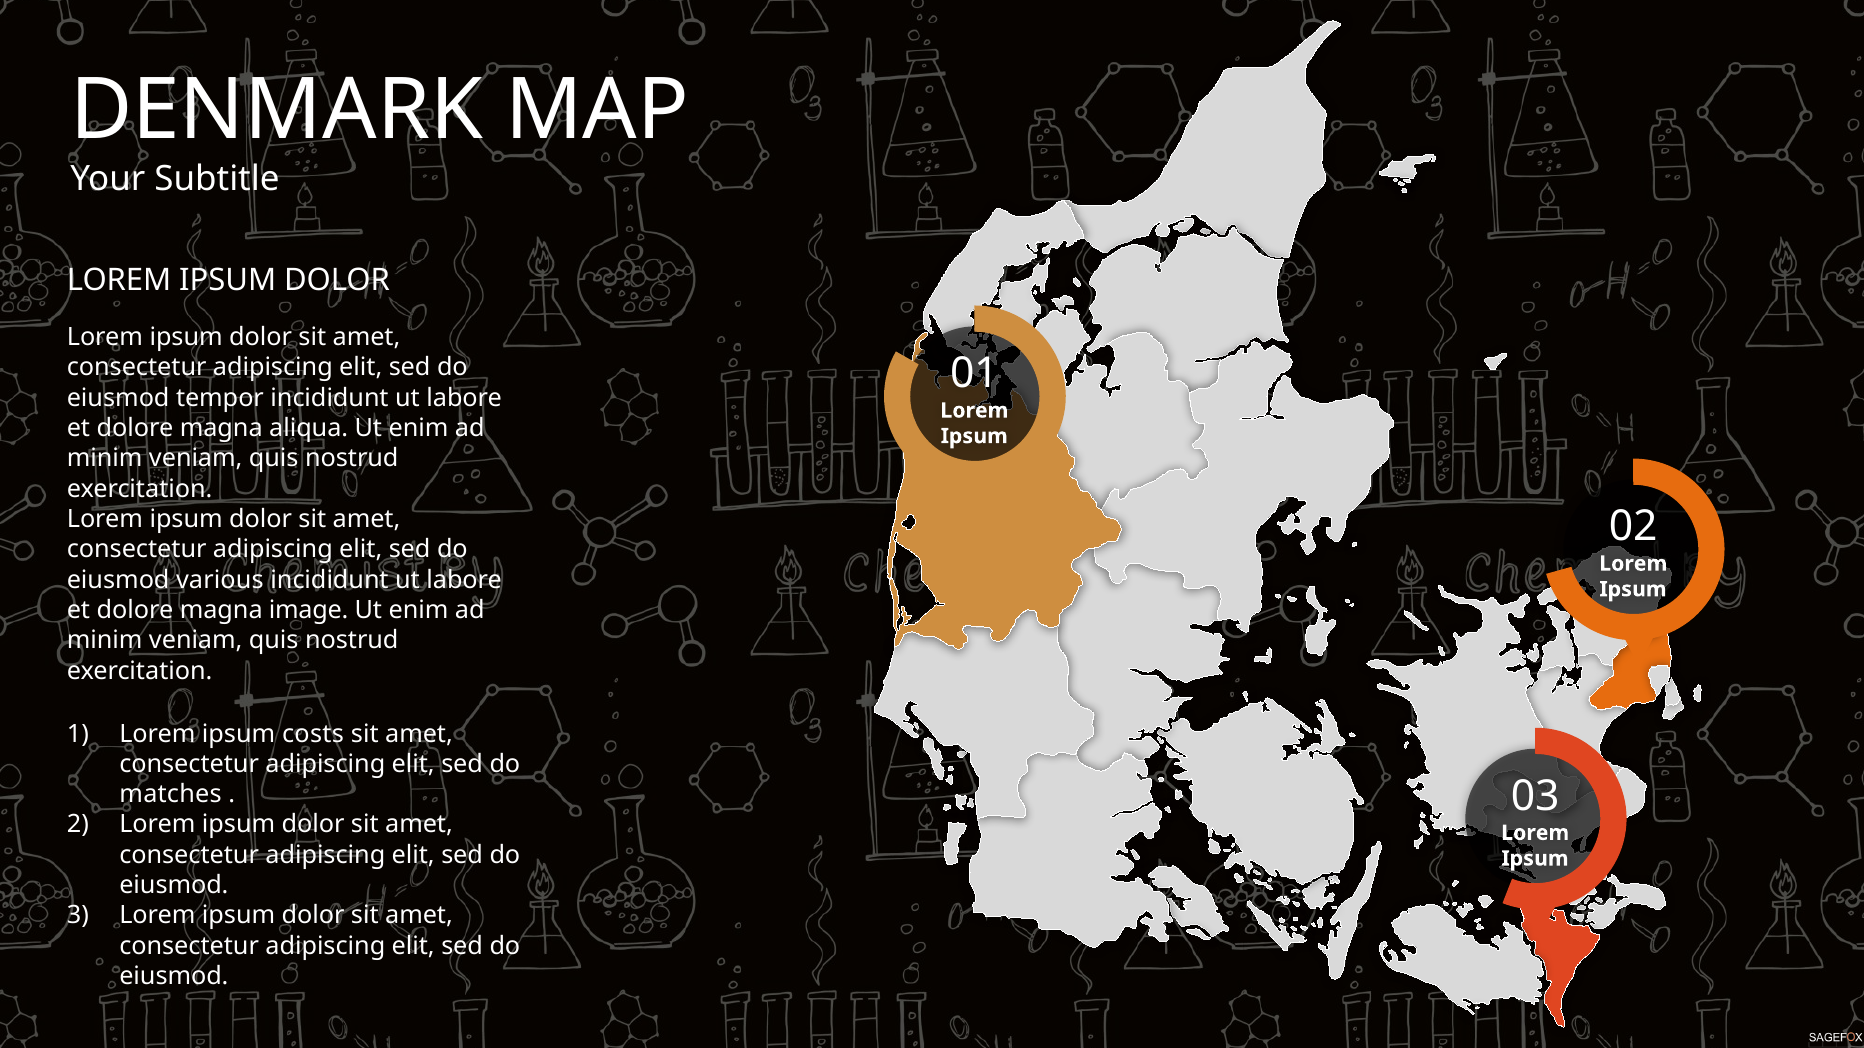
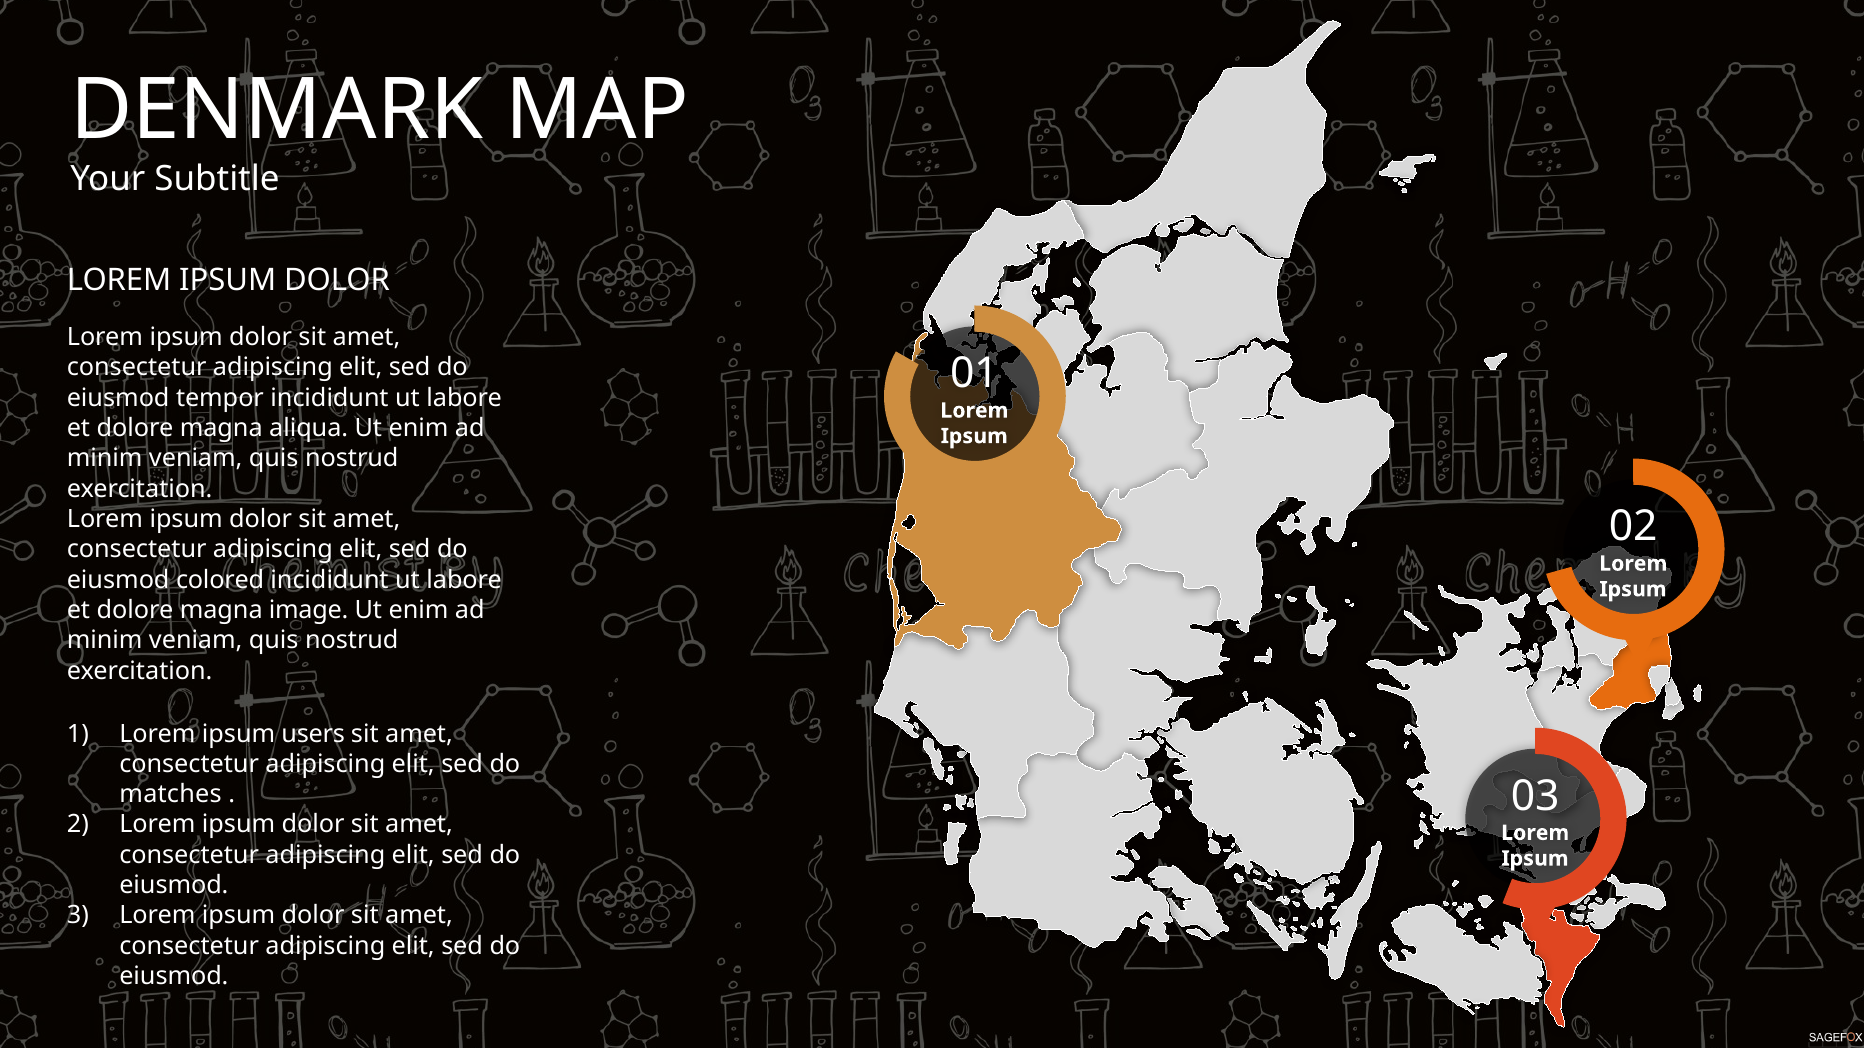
various: various -> colored (220, 580)
costs: costs -> users (313, 734)
